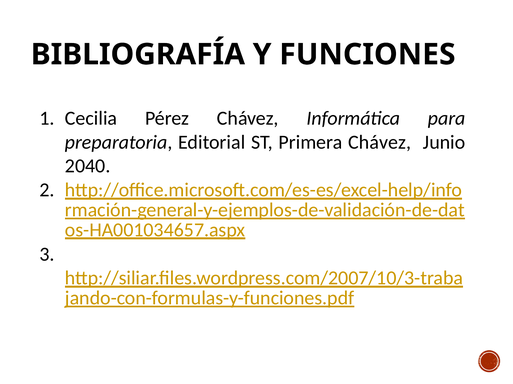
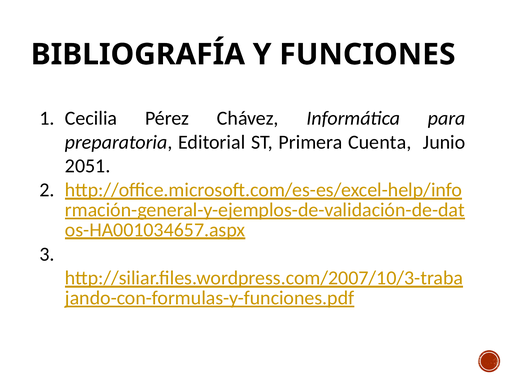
Primera Chávez: Chávez -> Cuenta (380, 142)
2040: 2040 -> 2051 (88, 166)
